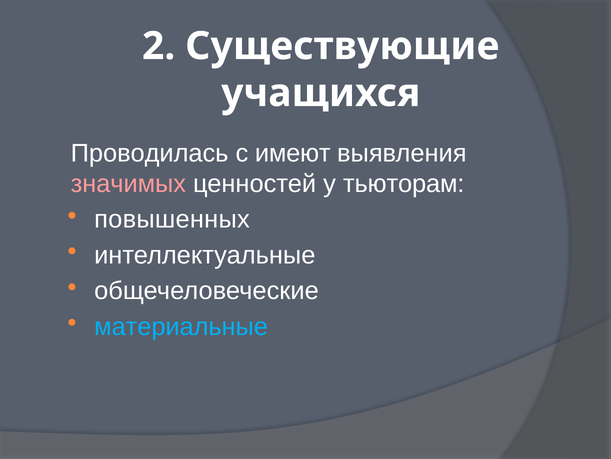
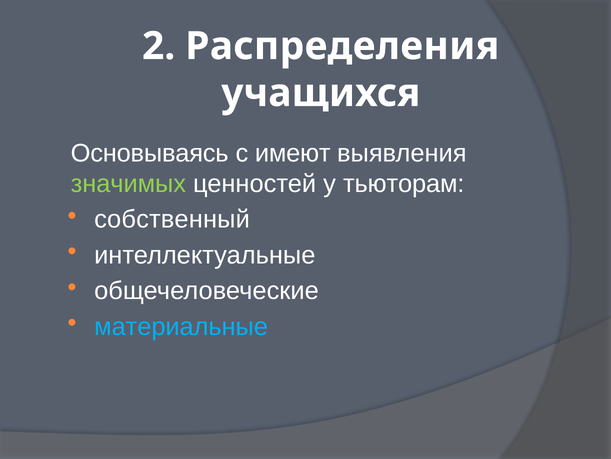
Существующие: Существующие -> Распределения (342, 46)
Проводилась: Проводилась -> Основываясь (150, 153)
значимых colour: pink -> light green (128, 184)
повышенных: повышенных -> собственный (172, 219)
